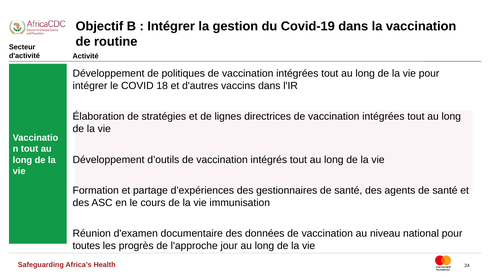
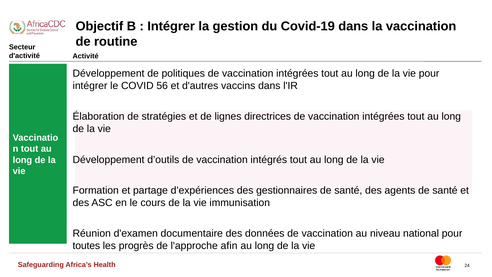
18: 18 -> 56 (162, 86)
jour: jour -> afin (229, 246)
